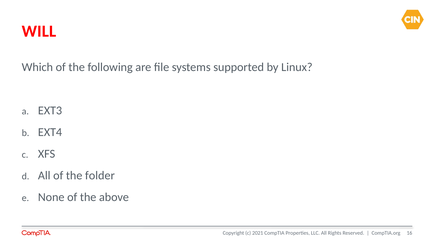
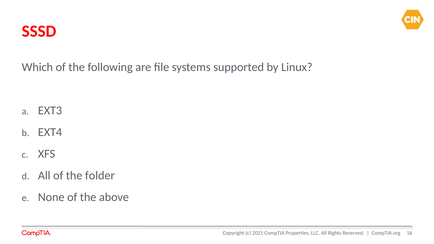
WILL: WILL -> SSSD (39, 31)
